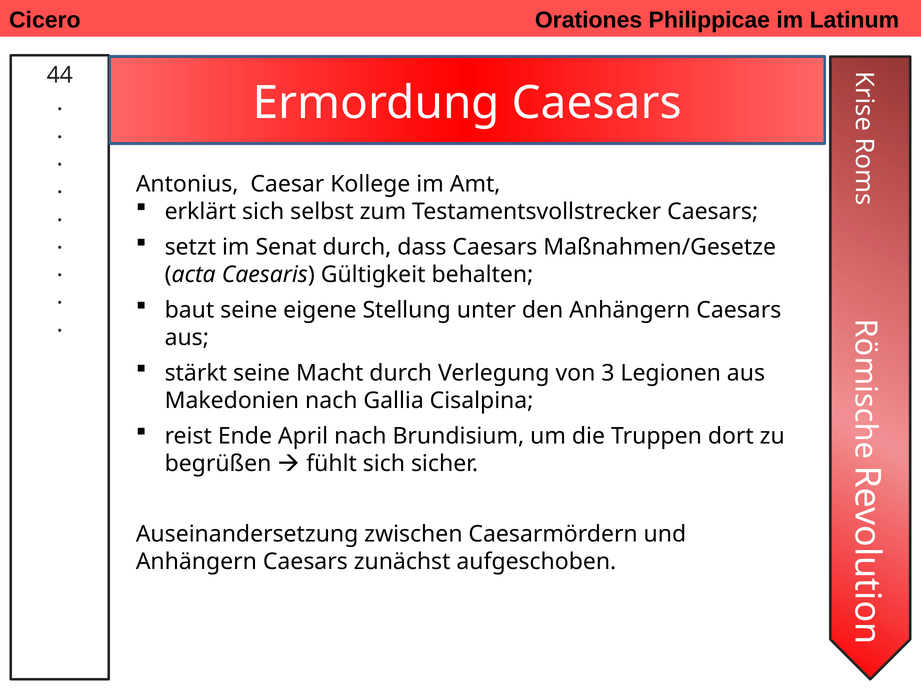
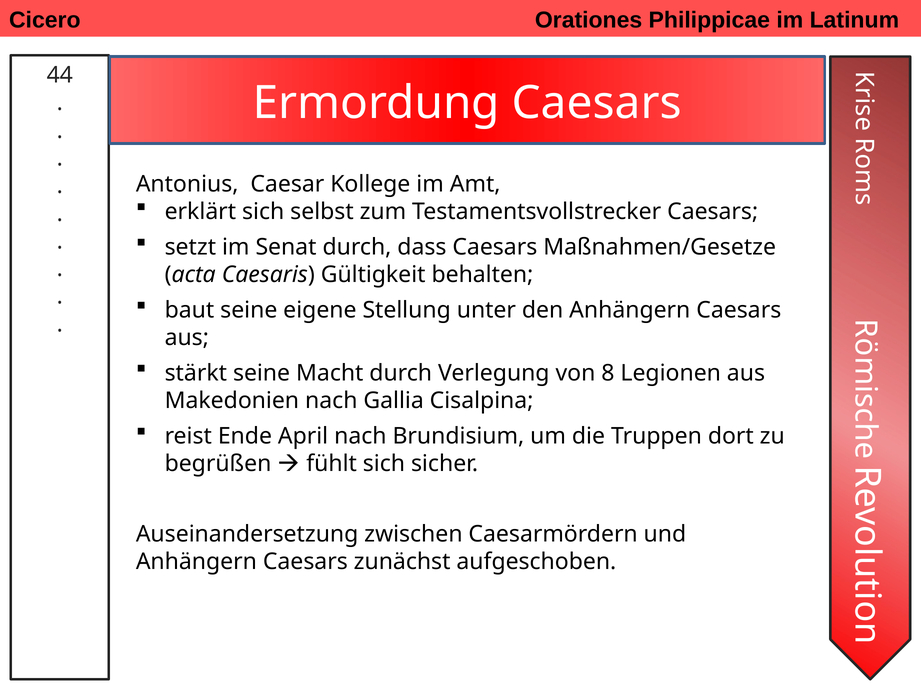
3: 3 -> 8 (608, 373)
